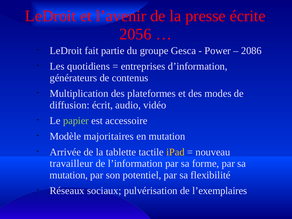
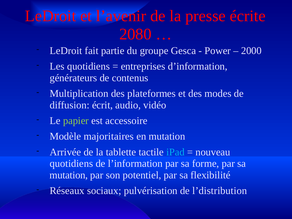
2056: 2056 -> 2080 (135, 34)
2086: 2086 -> 2000 (251, 51)
iPad colour: yellow -> light blue (175, 152)
travailleur: travailleur -> quotidiens (71, 164)
l’exemplaires: l’exemplaires -> l’distribution (220, 191)
